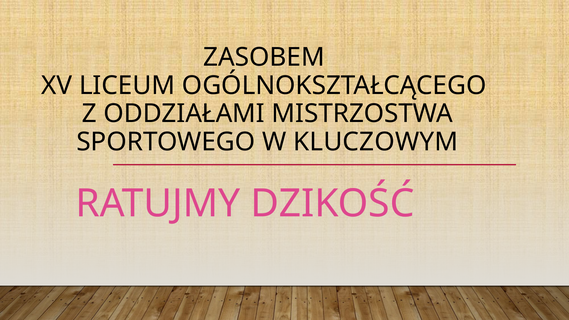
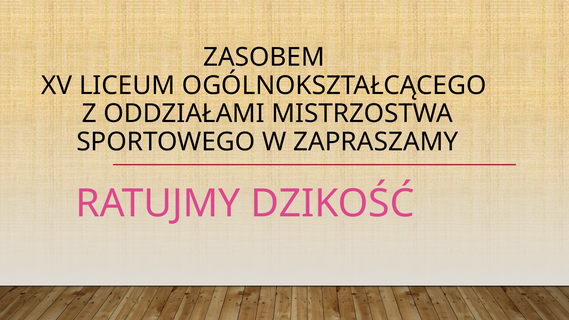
KLUCZOWYM: KLUCZOWYM -> ZAPRASZAMY (376, 142)
